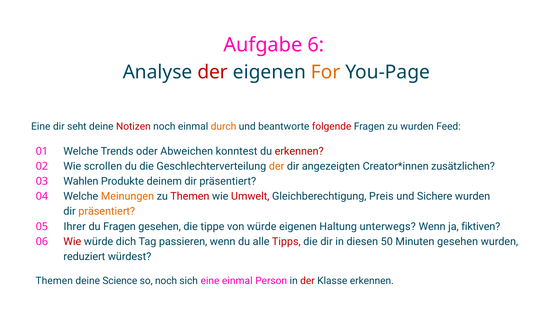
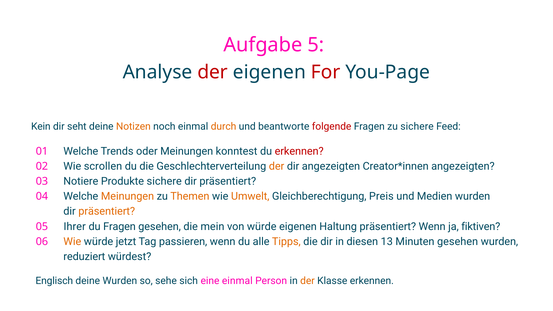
6: 6 -> 5 (316, 45)
For colour: orange -> red (326, 72)
Eine: Eine -> Kein (41, 127)
Notizen colour: red -> orange (133, 127)
zu wurden: wurden -> sichere (417, 127)
oder Abweichen: Abweichen -> Meinungen (187, 151)
zusätzlichen: zusätzlichen -> angezeigten (463, 166)
Wahlen: Wahlen -> Notiere (81, 181)
Produkte deinem: deinem -> sichere (164, 181)
Themen colour: red -> orange (190, 196)
Umwelt colour: red -> orange (250, 196)
Sichere: Sichere -> Medien (435, 196)
tippe: tippe -> mein (212, 227)
Haltung unterwegs: unterwegs -> präsentiert (388, 227)
Wie colour: red -> orange (72, 242)
dich: dich -> jetzt (126, 242)
Tipps colour: red -> orange (286, 242)
50: 50 -> 13 (387, 242)
Themen: Themen -> Englisch (54, 281)
deine Science: Science -> Wurden (120, 281)
so noch: noch -> sehe (166, 281)
der colour: red -> orange (307, 281)
